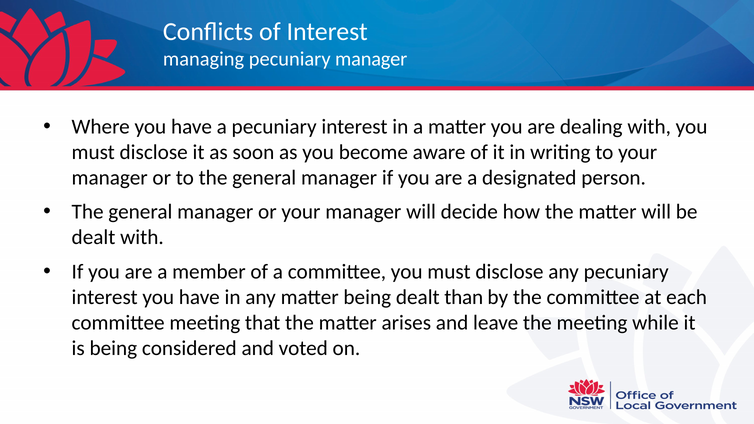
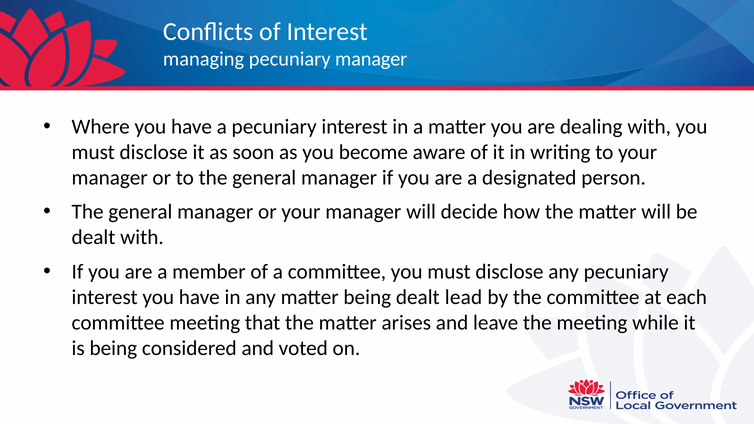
than: than -> lead (464, 297)
